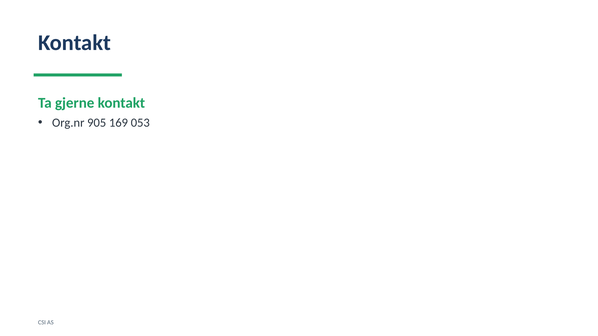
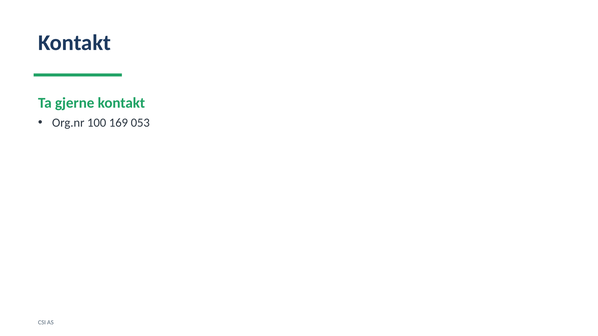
905: 905 -> 100 (97, 123)
